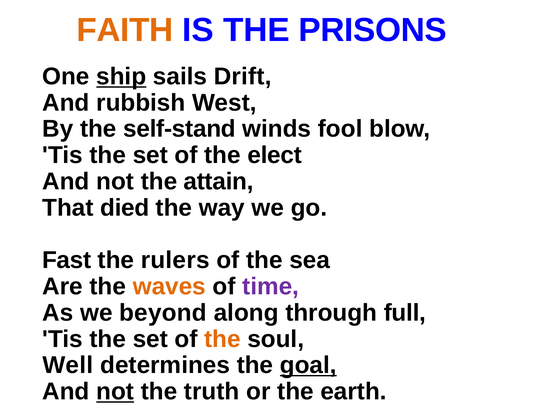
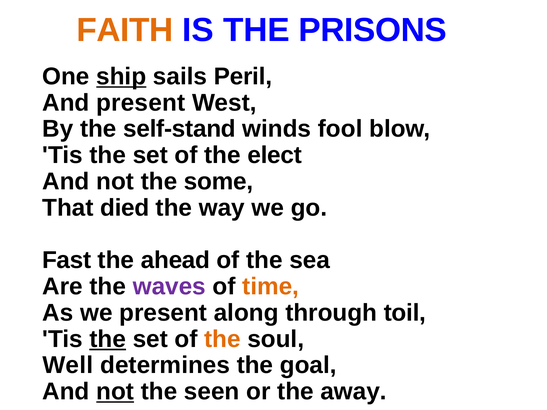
Drift: Drift -> Peril (243, 77)
And rubbish: rubbish -> present (141, 103)
attain: attain -> some (219, 182)
rulers: rulers -> ahead (175, 260)
waves colour: orange -> purple (169, 287)
time colour: purple -> orange (271, 287)
we beyond: beyond -> present (163, 313)
full: full -> toil (405, 313)
the underline: none -> present (108, 339)
goal underline: present -> none (308, 366)
truth: truth -> seen (212, 392)
earth: earth -> away (353, 392)
